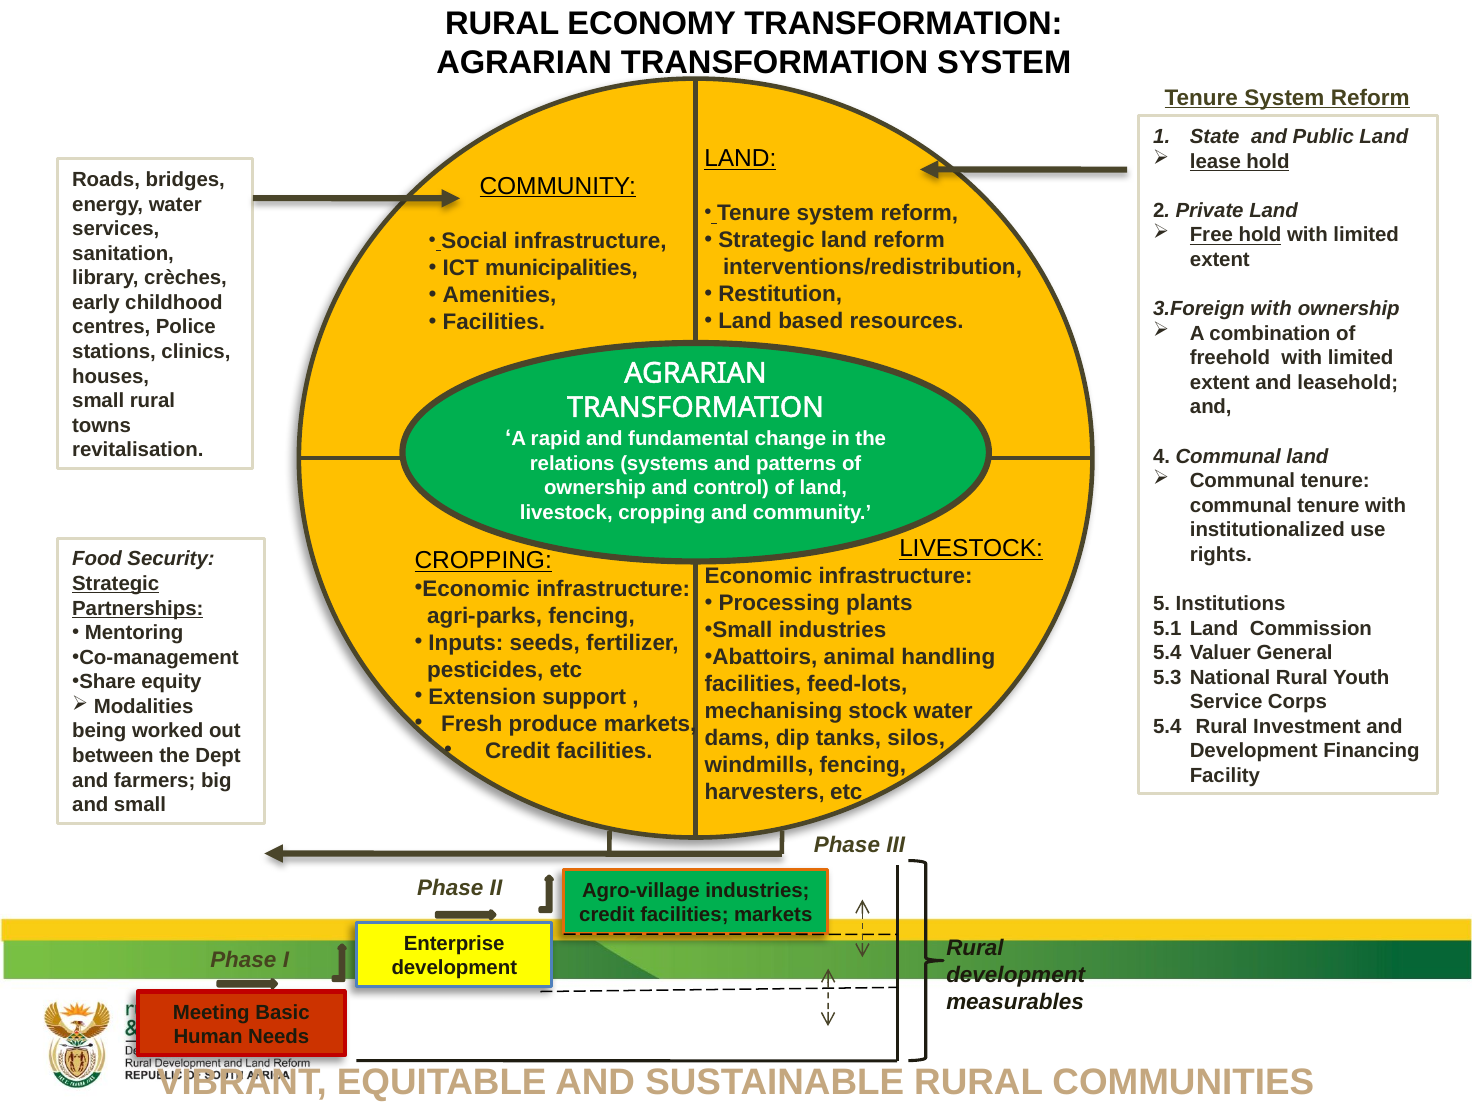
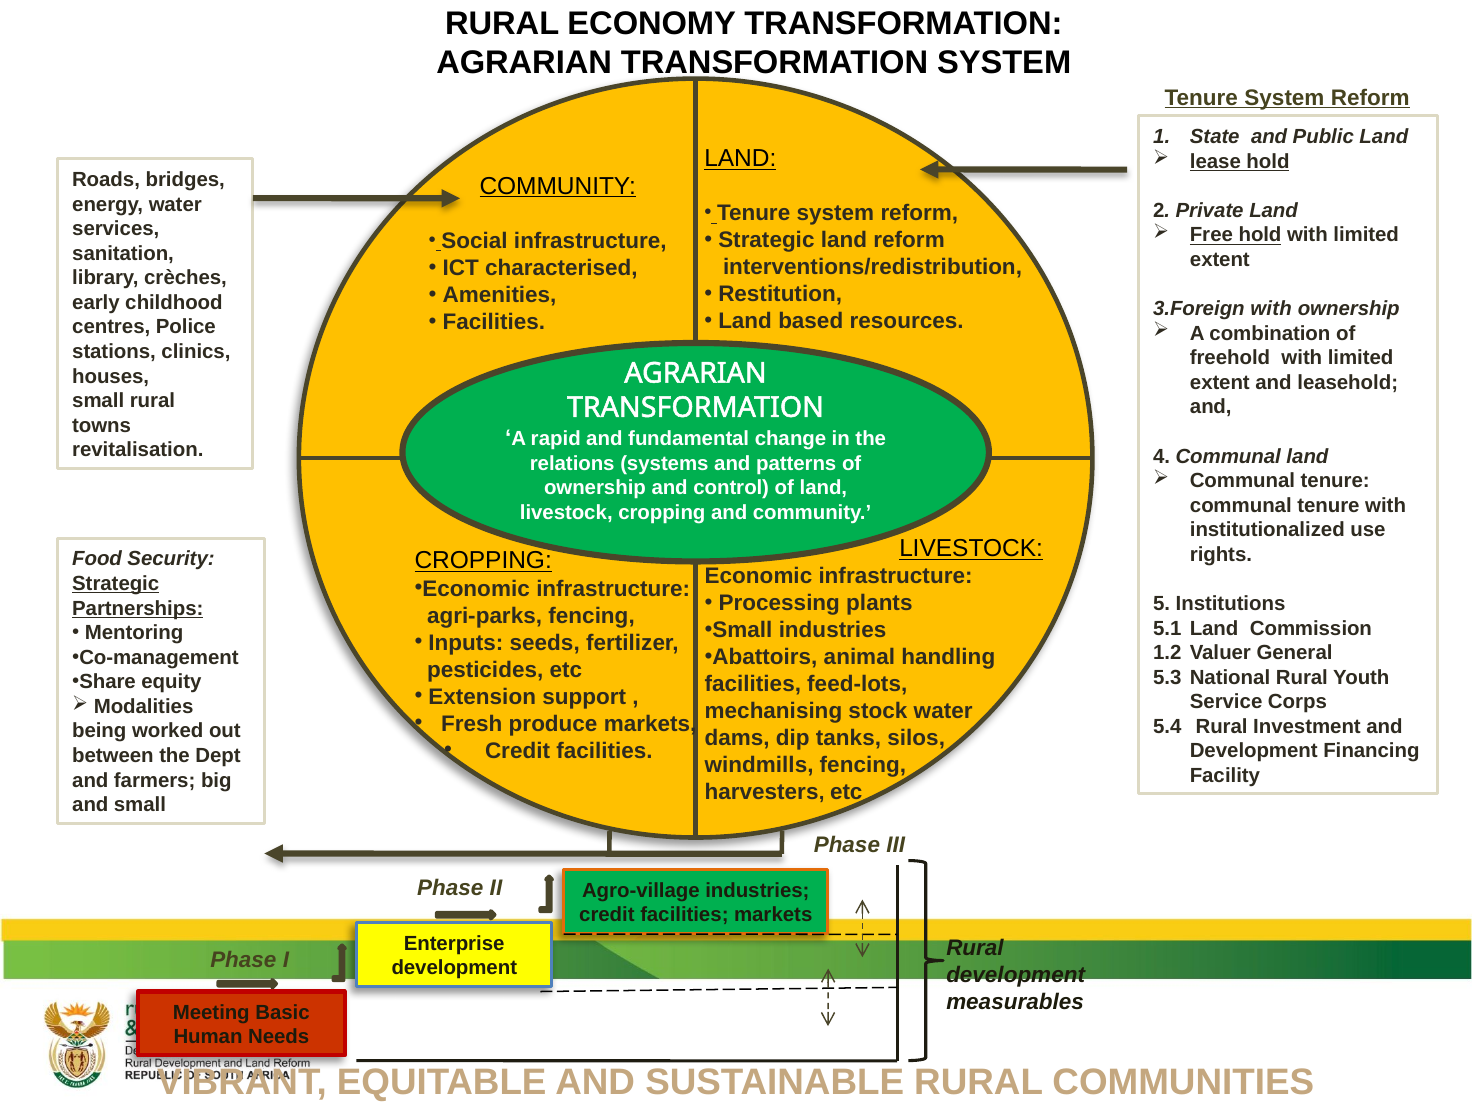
municipalities: municipalities -> characterised (561, 268)
5.4: 5.4 -> 1.2 (1167, 653)
